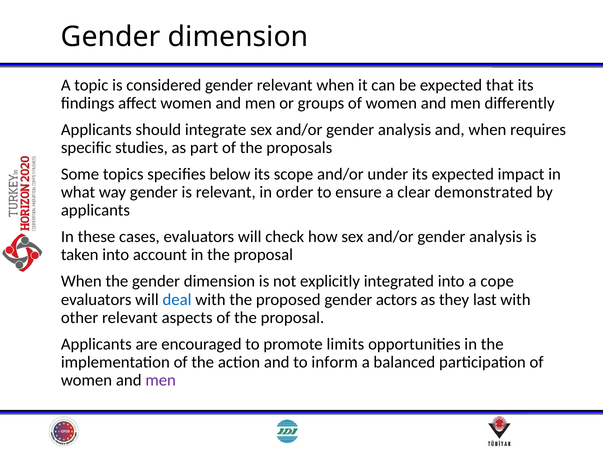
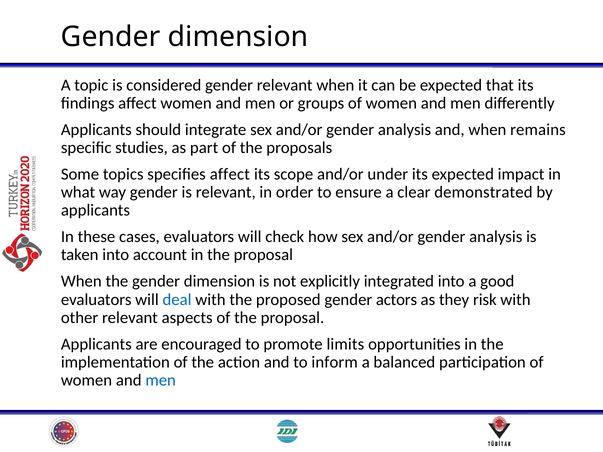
requires: requires -> remains (538, 130)
specifies below: below -> affect (230, 174)
cope: cope -> good (497, 282)
last: last -> risk (485, 300)
men colour: purple -> blue (161, 380)
